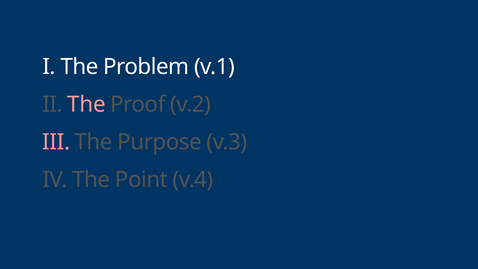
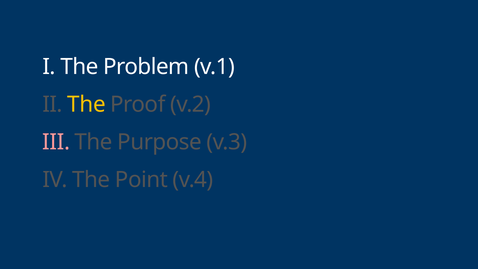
The colour: pink -> yellow (87, 104)
